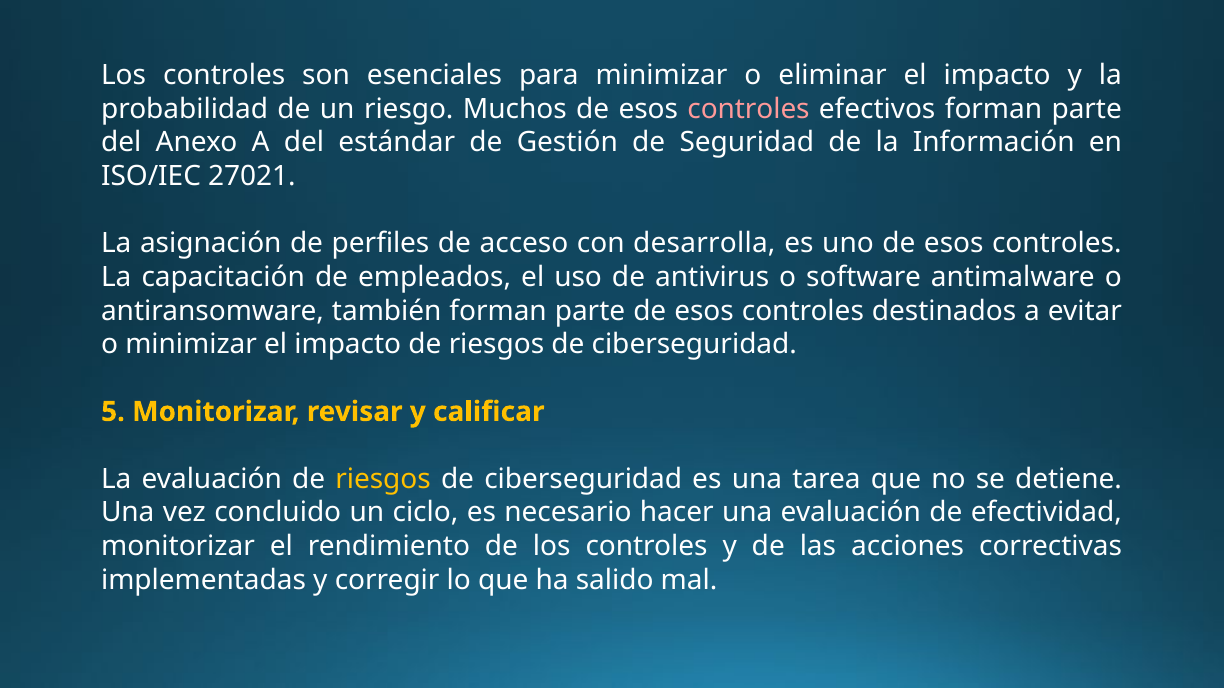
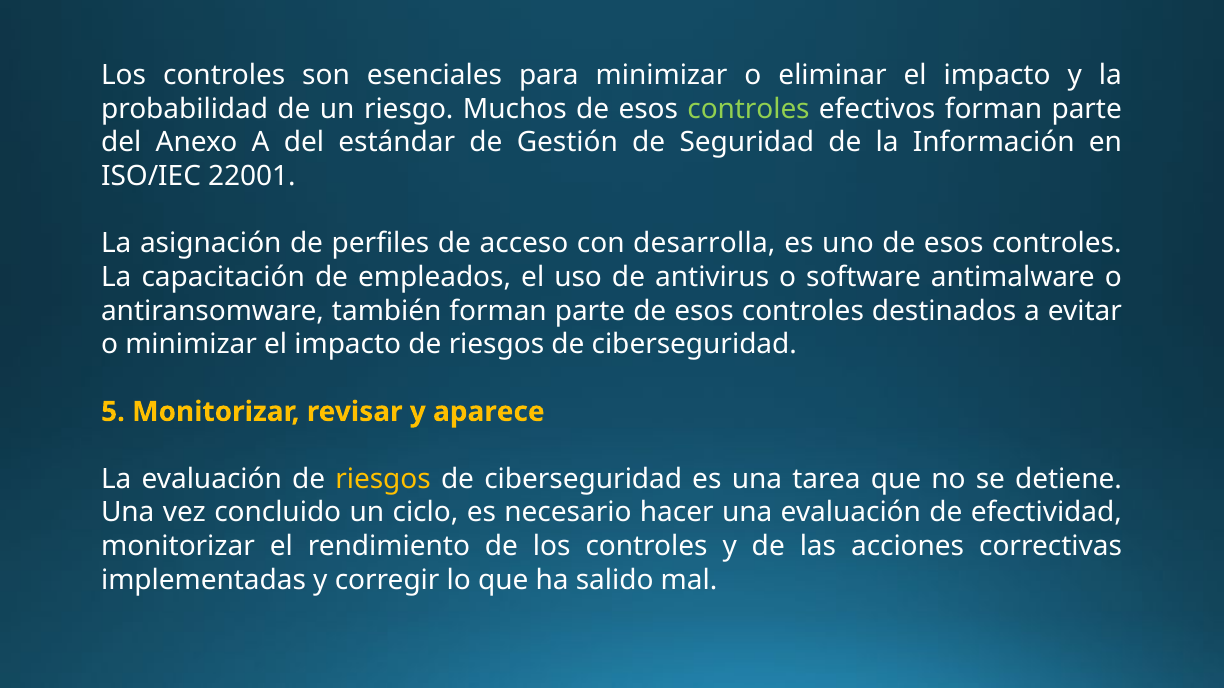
controles colour: pink -> light green (749, 109)
27021: 27021 -> 22001 (252, 176)
calificar: calificar -> aparece (489, 412)
